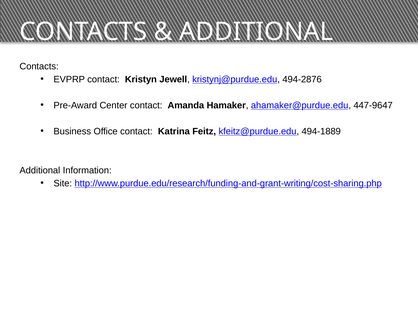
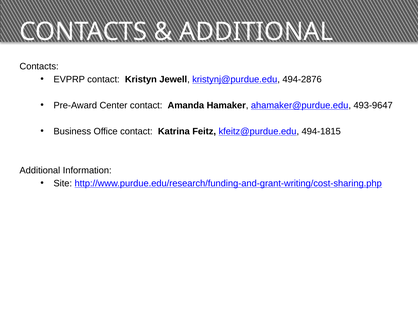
447-9647: 447-9647 -> 493-9647 (373, 105)
494-1889: 494-1889 -> 494-1815 (321, 131)
